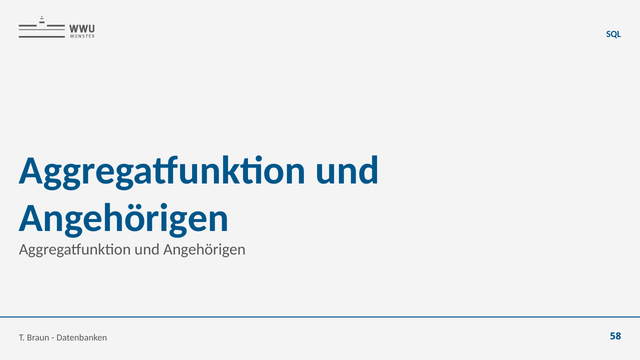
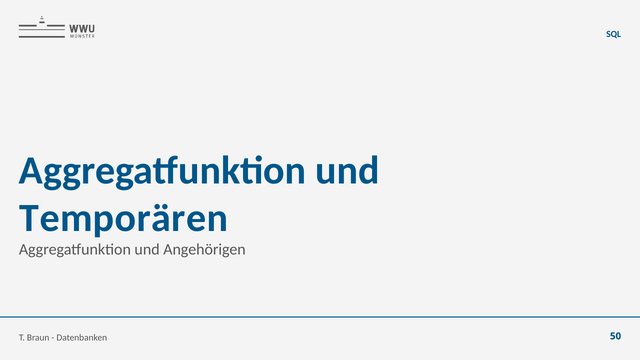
Angehörigen: Angehörigen -> Temporären (124, 218)
58: 58 -> 50 (616, 336)
